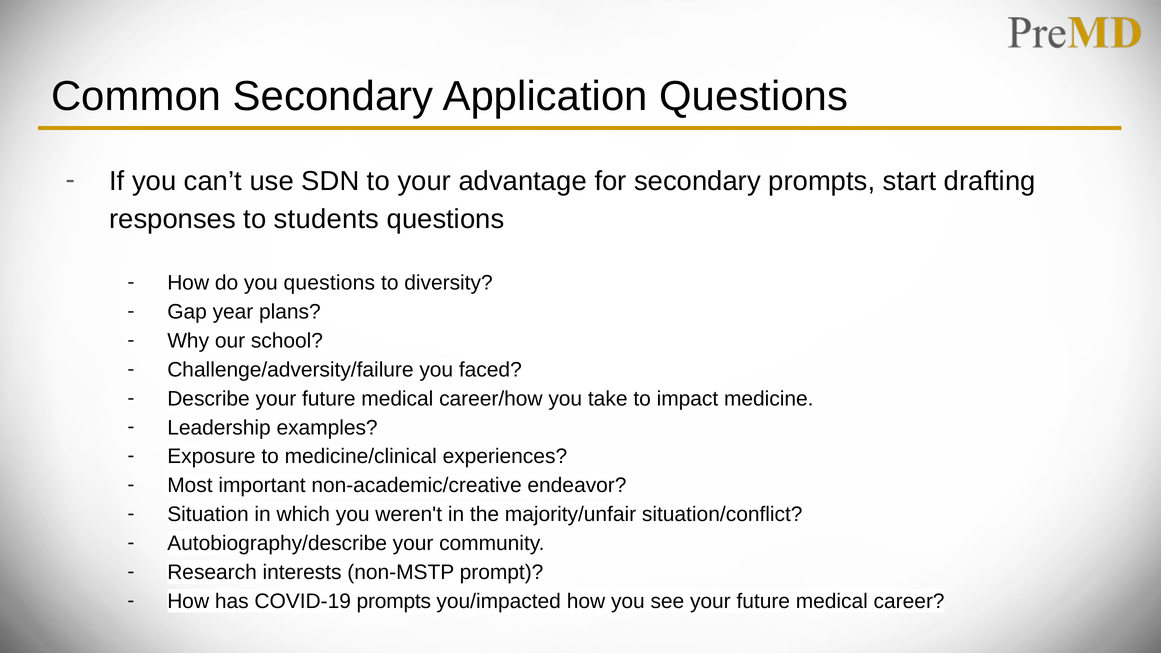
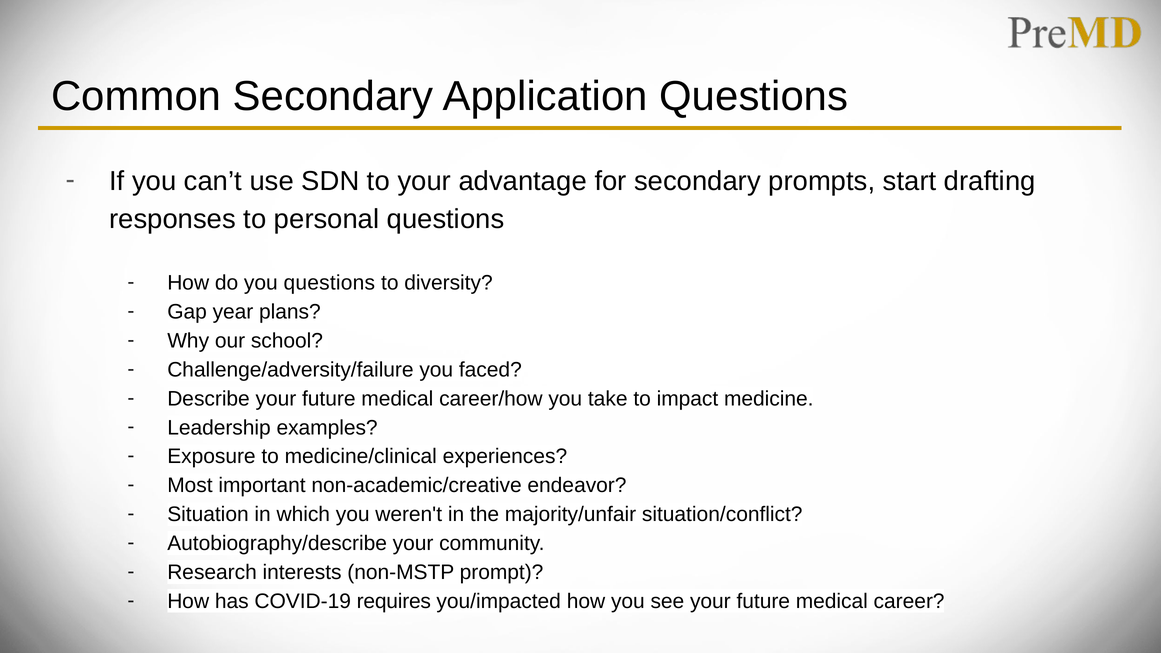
students: students -> personal (327, 219)
COVID-19 prompts: prompts -> requires (394, 601)
